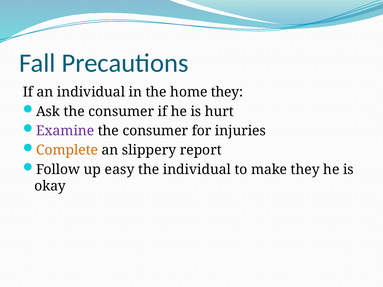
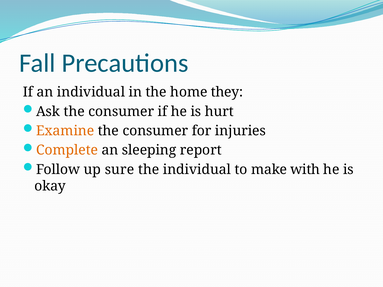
Examine colour: purple -> orange (65, 131)
slippery: slippery -> sleeping (149, 150)
easy: easy -> sure (120, 170)
make they: they -> with (305, 170)
